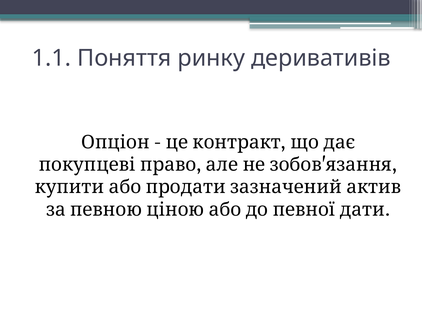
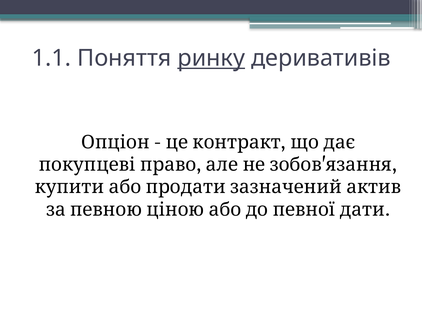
ринку underline: none -> present (211, 58)
